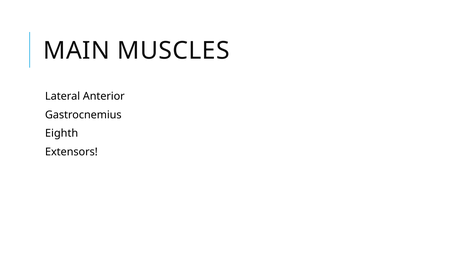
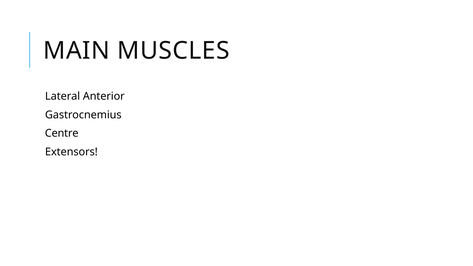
Eighth: Eighth -> Centre (62, 133)
